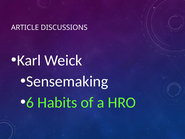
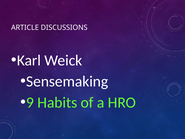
6: 6 -> 9 (30, 102)
